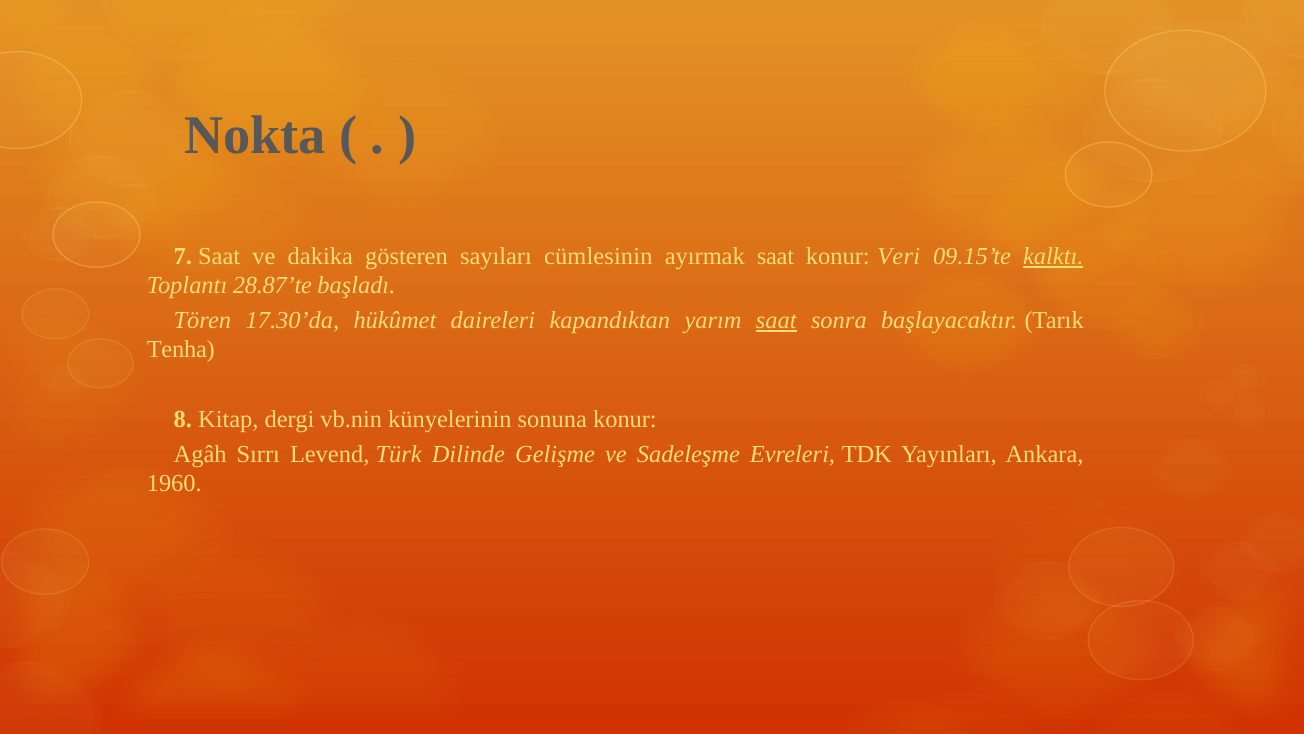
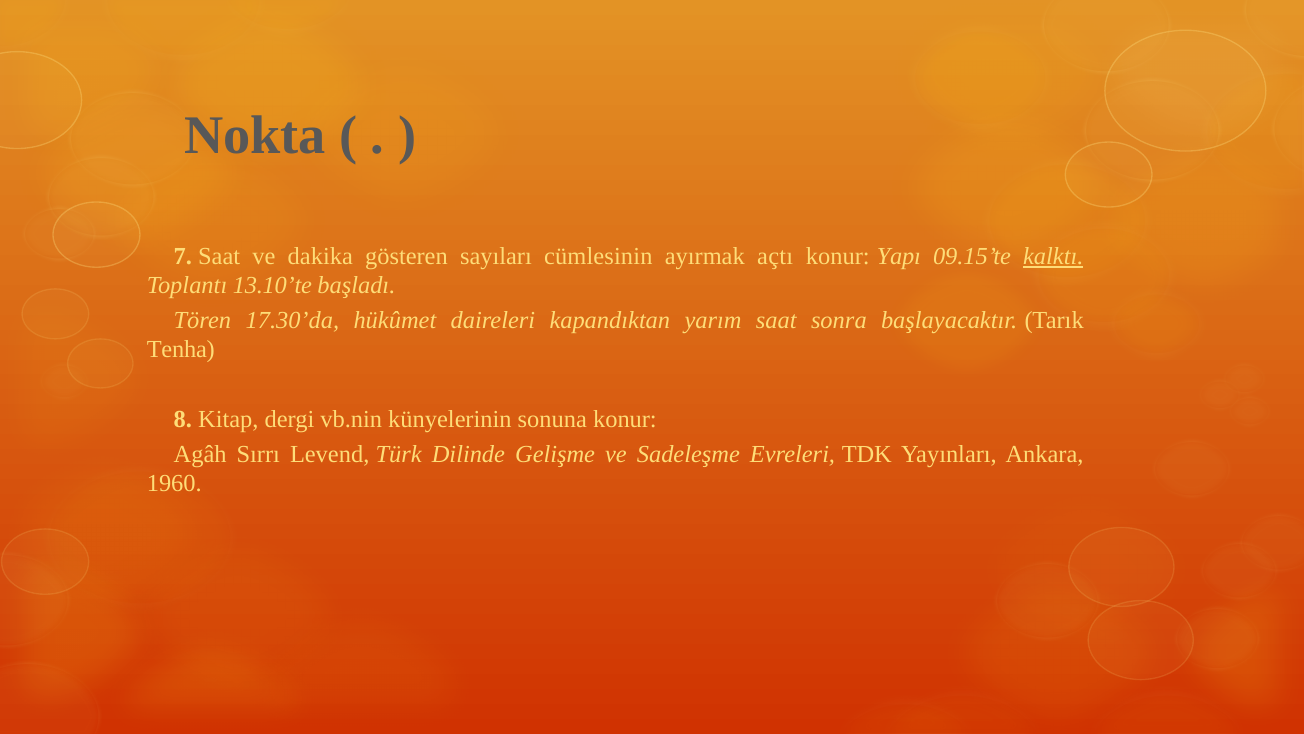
ayırmak saat: saat -> açtı (775, 256)
Veri: Veri -> Yapı (899, 256)
28.87’te: 28.87’te -> 13.10’te (272, 285)
saat underline: present -> none (776, 320)
